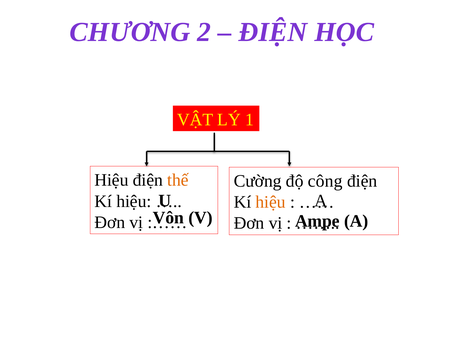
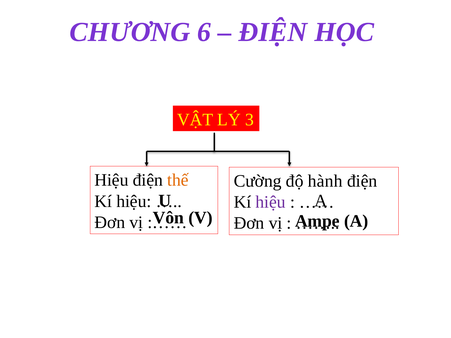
2: 2 -> 6 (204, 32)
1: 1 -> 3 (249, 120)
công: công -> hành (325, 181)
hiệu colour: orange -> purple (271, 202)
